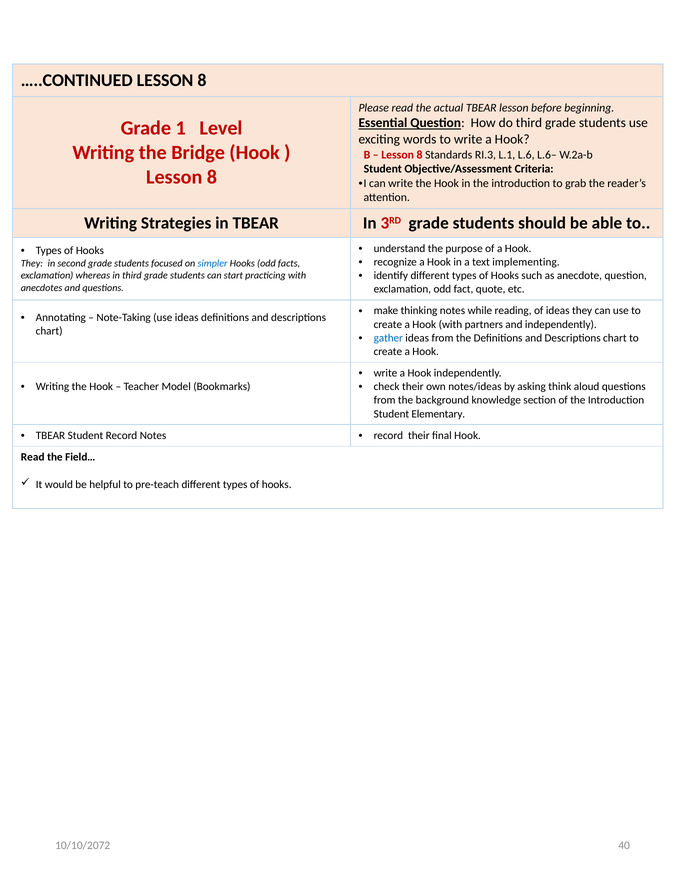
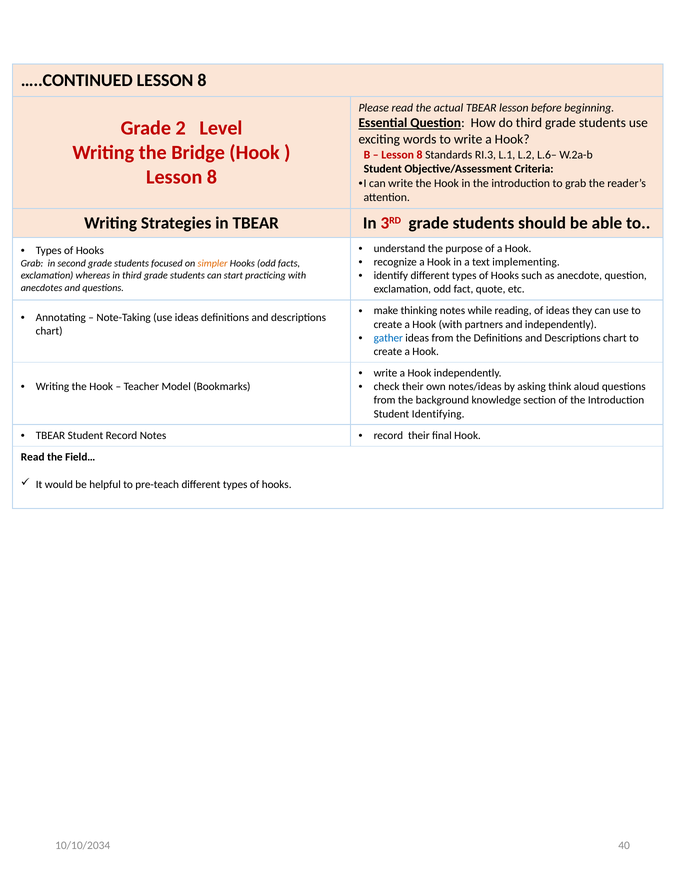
1: 1 -> 2 (181, 128)
L.6: L.6 -> L.2 (526, 155)
They: They -> Grab (32, 263)
simpler colour: blue -> orange (213, 263)
Elementary: Elementary -> Identifying (438, 414)
10/10/2072: 10/10/2072 -> 10/10/2034 (83, 846)
